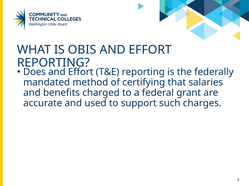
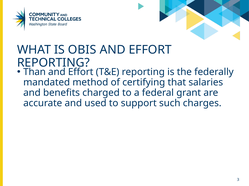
Does: Does -> Than (35, 72)
